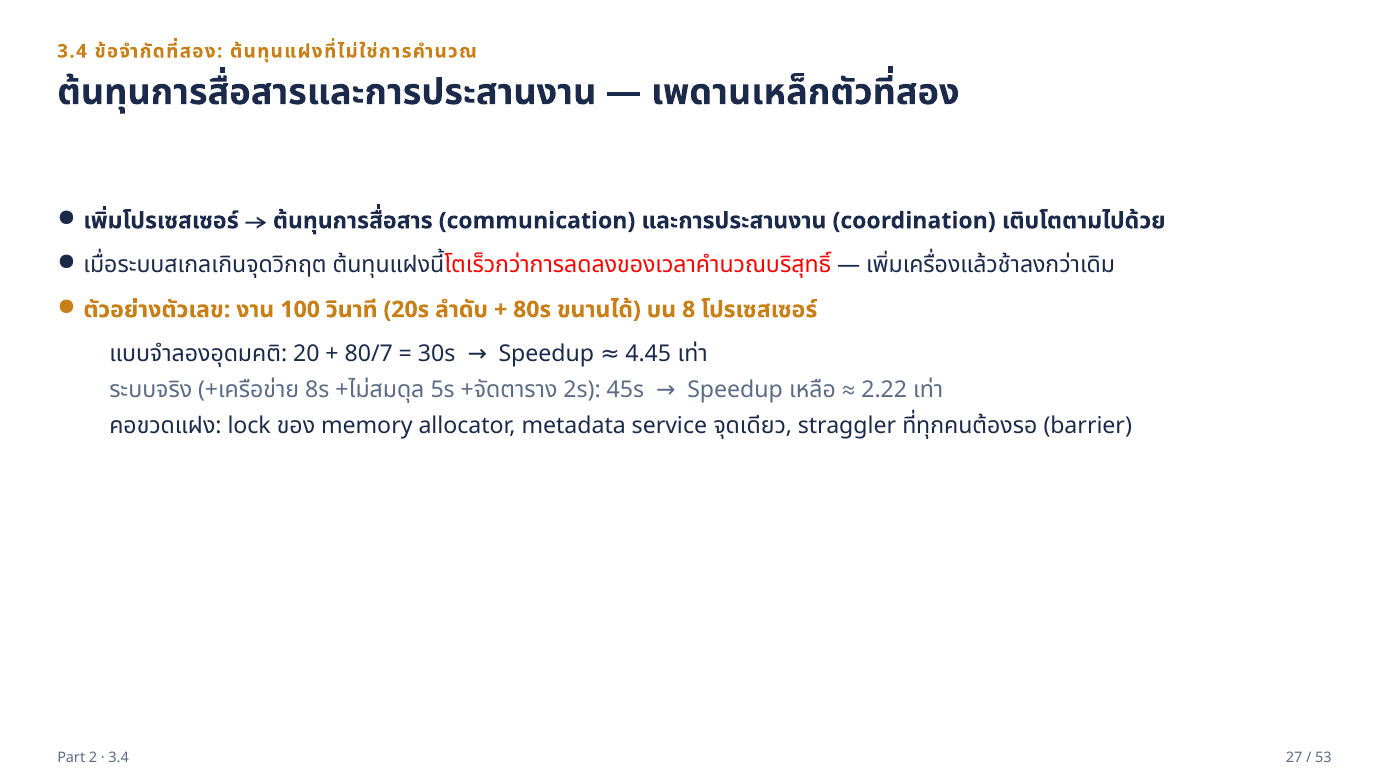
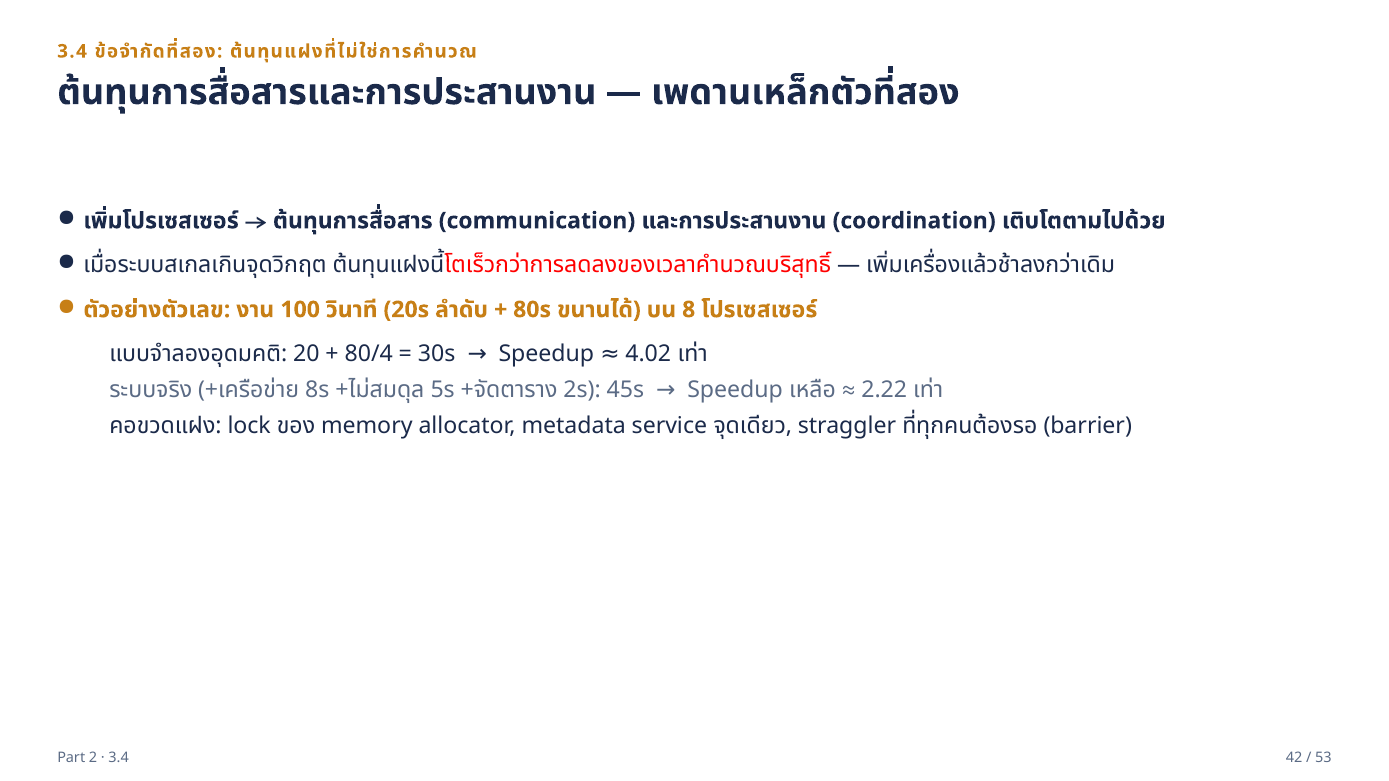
80/7: 80/7 -> 80/4 (369, 354)
4.45: 4.45 -> 4.02 (648, 354)
27: 27 -> 42 (1294, 758)
